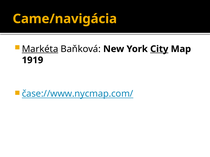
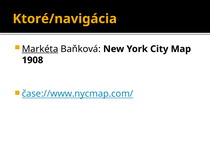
Came/navigácia: Came/navigácia -> Ktoré/navigácia (65, 19)
City underline: present -> none (159, 49)
1919: 1919 -> 1908 (33, 60)
